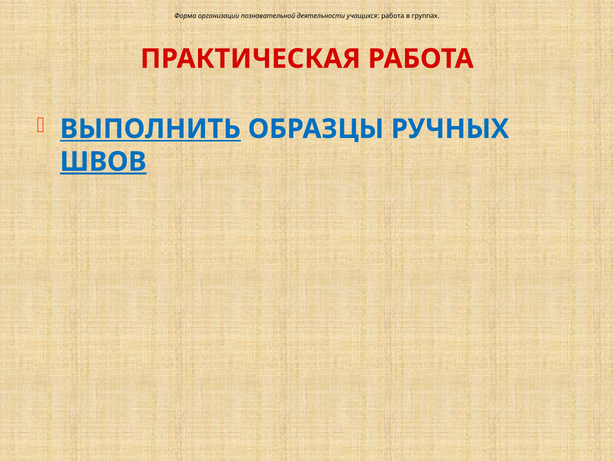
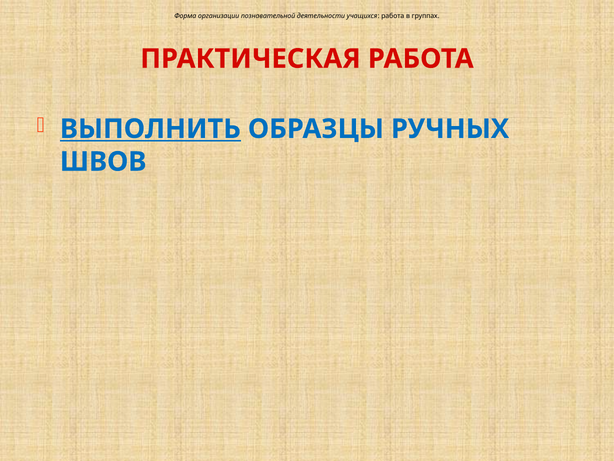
ШВОВ underline: present -> none (103, 162)
